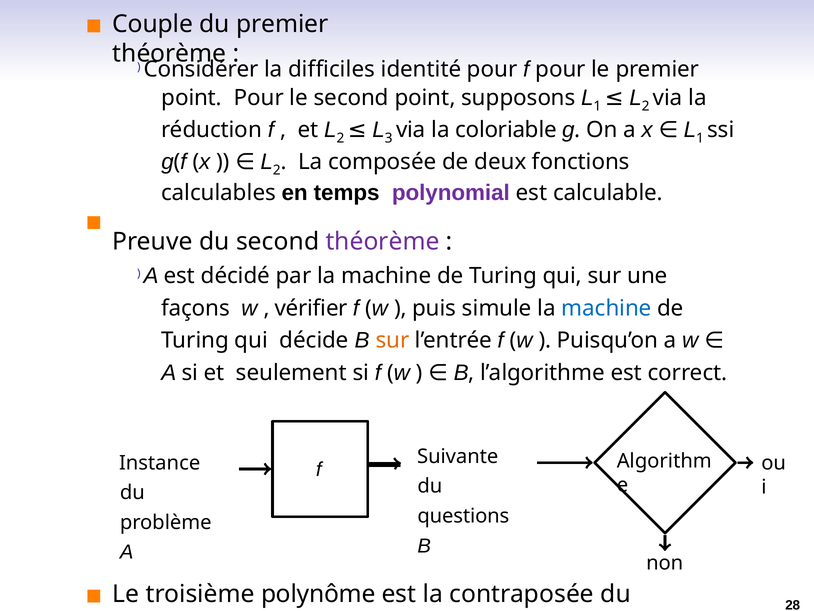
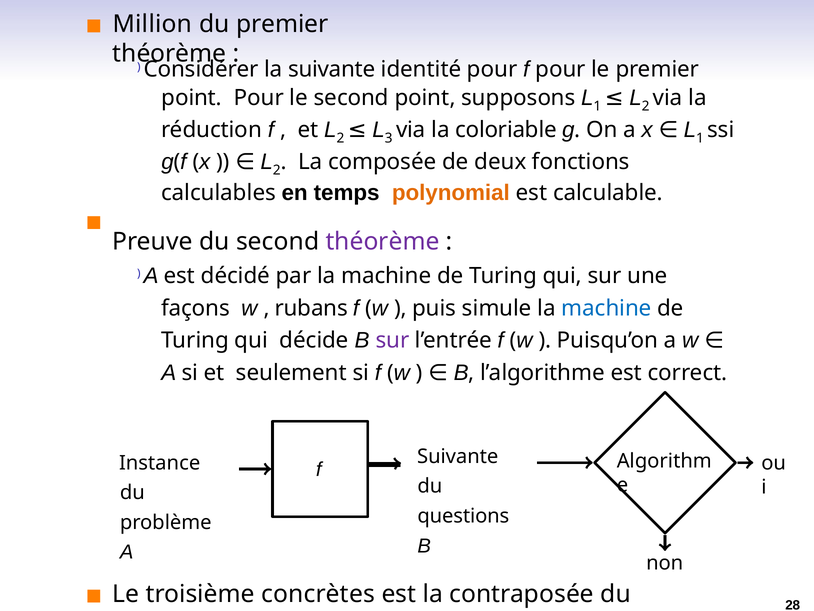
Couple: Couple -> Million (152, 24)
la difficiles: difficiles -> suivante (332, 70)
polynomial colour: purple -> orange (451, 193)
vérifier: vérifier -> rubans (311, 308)
sur colour: orange -> purple (392, 340)
polynôme: polynôme -> concrètes (318, 594)
